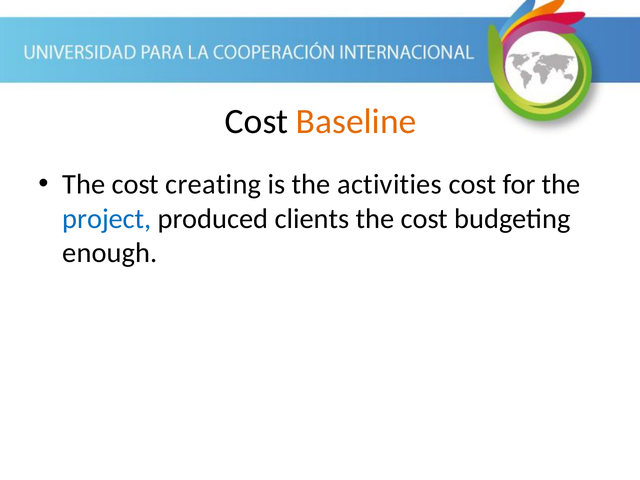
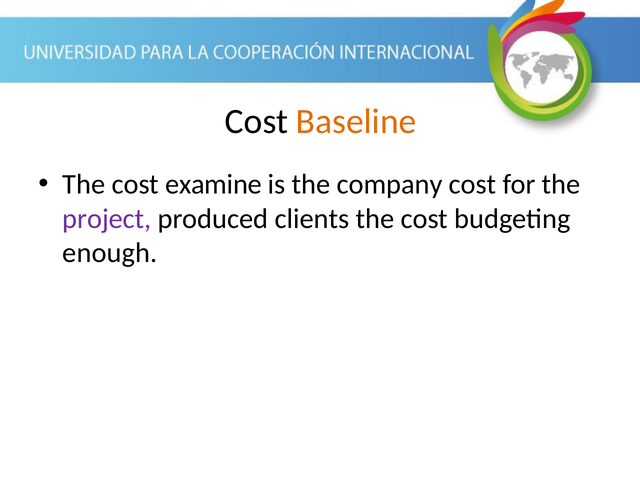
creating: creating -> examine (214, 184)
activities: activities -> company (390, 184)
project colour: blue -> purple (107, 219)
